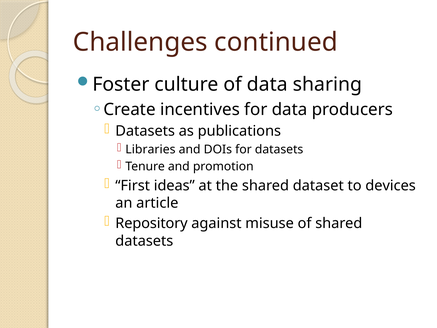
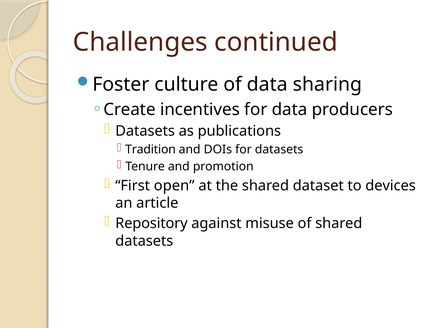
Libraries: Libraries -> Tradition (151, 149)
ideas: ideas -> open (174, 185)
